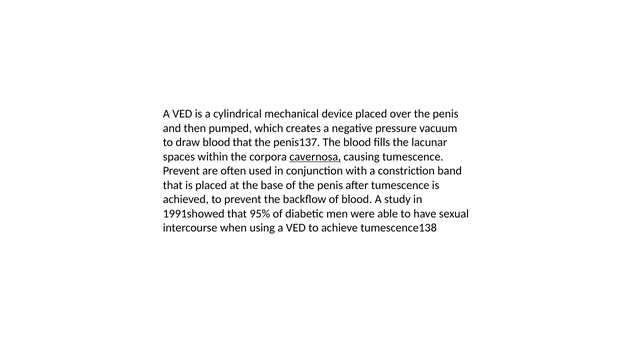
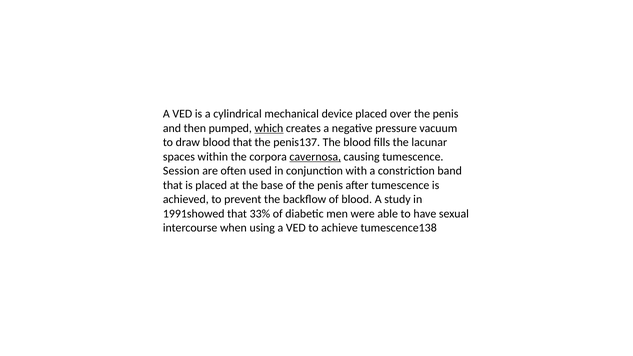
which underline: none -> present (269, 128)
Prevent: Prevent -> Session (181, 171)
95%: 95% -> 33% (260, 214)
